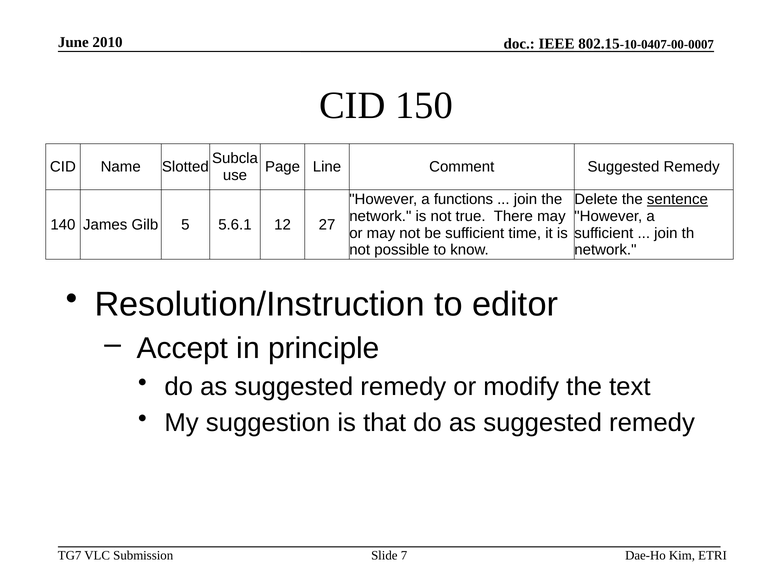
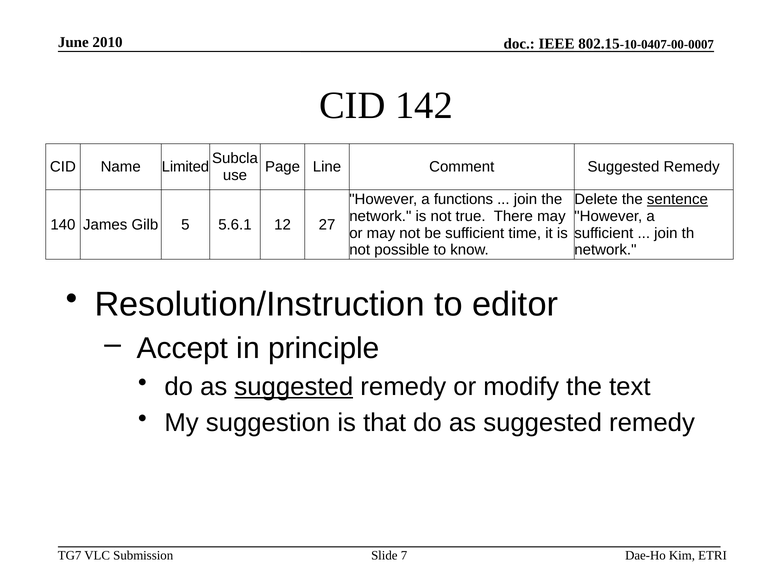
150: 150 -> 142 (424, 106)
Slotted: Slotted -> Limited (185, 167)
suggested underline: none -> present (294, 387)
